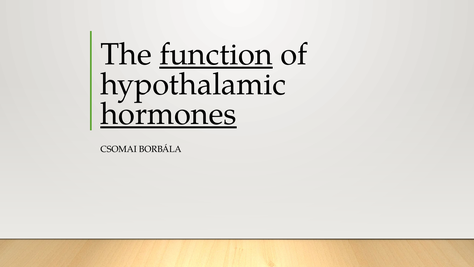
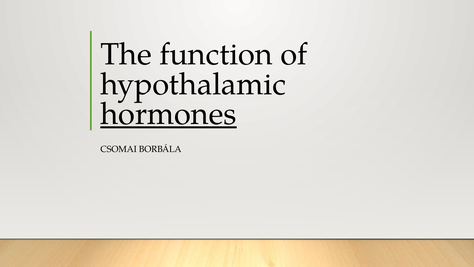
function underline: present -> none (216, 54)
